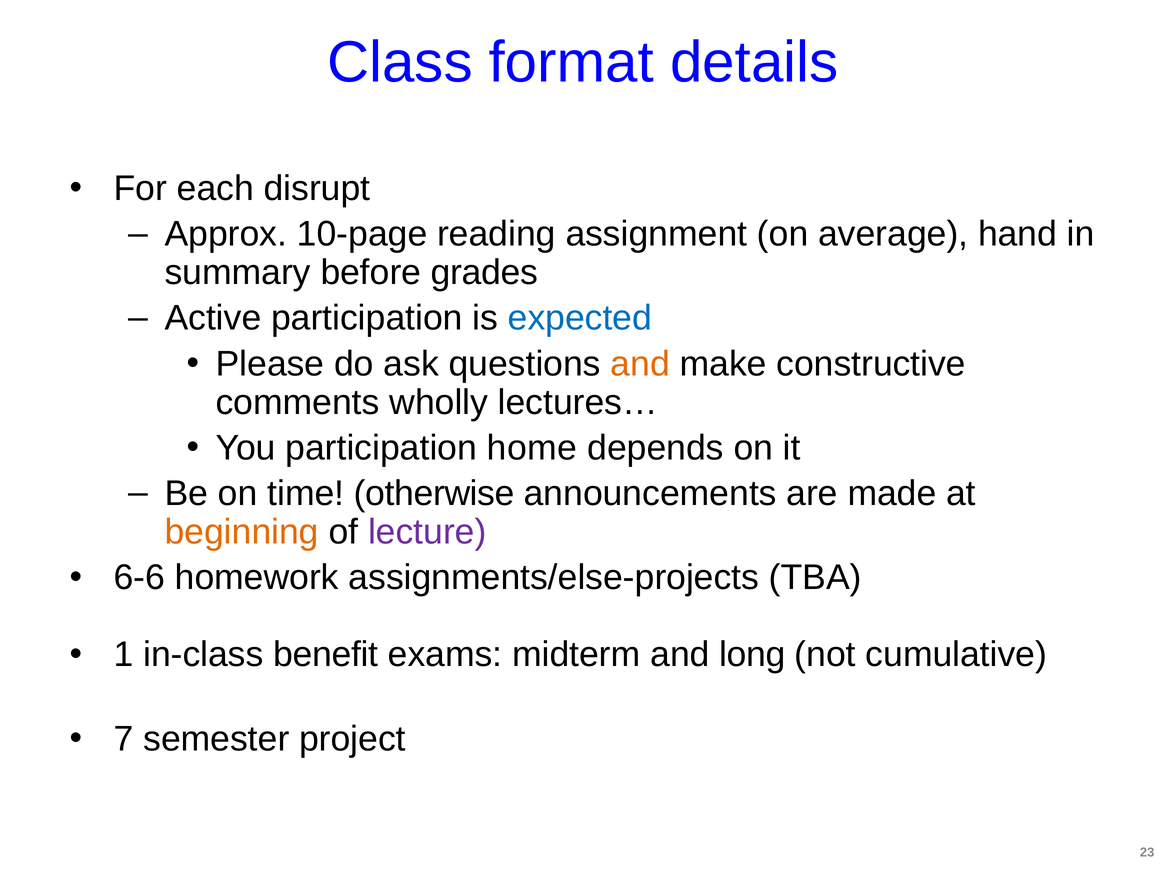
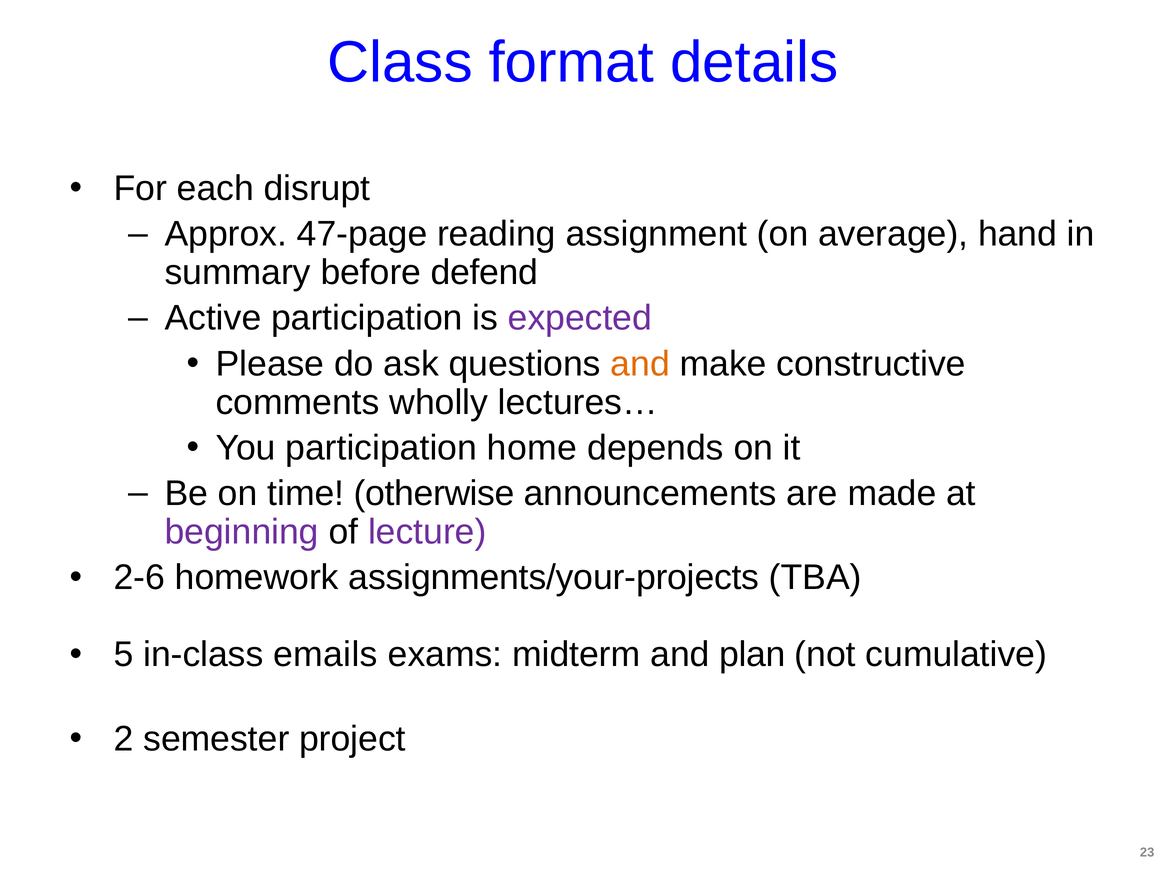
10-page: 10-page -> 47-page (362, 234)
grades: grades -> defend (485, 272)
expected colour: blue -> purple (580, 318)
beginning colour: orange -> purple (242, 532)
6-6: 6-6 -> 2-6 (139, 577)
assignments/else-projects: assignments/else-projects -> assignments/your-projects (554, 577)
1: 1 -> 5 (124, 654)
benefit: benefit -> emails (326, 654)
long: long -> plan (752, 654)
7: 7 -> 2 (124, 738)
